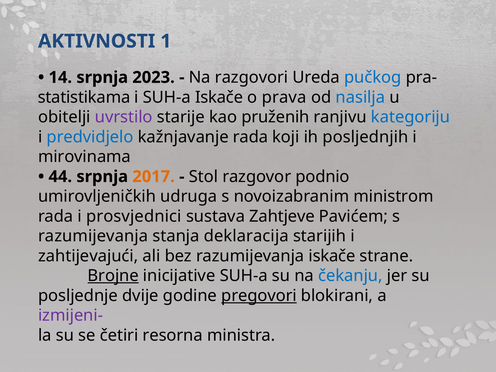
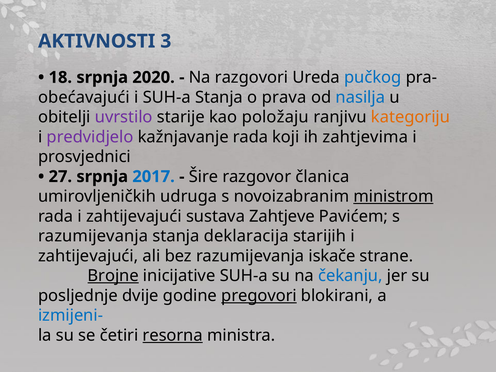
1: 1 -> 3 (166, 41)
14: 14 -> 18 (60, 77)
2023: 2023 -> 2020 (154, 77)
statistikama: statistikama -> obećavajući (84, 97)
SUH-a Iskače: Iskače -> Stanja (219, 97)
pruženih: pruženih -> položaju (275, 117)
kategoriju colour: blue -> orange (411, 117)
predvidjelo colour: blue -> purple (90, 137)
posljednjih: posljednjih -> zahtjevima (365, 137)
mirovinama: mirovinama -> prosvjednici (84, 157)
44: 44 -> 27 (60, 177)
2017 colour: orange -> blue (154, 177)
Stol: Stol -> Šire (203, 177)
podnio: podnio -> članica (322, 177)
ministrom underline: none -> present (393, 196)
rada i prosvjednici: prosvjednici -> zahtijevajući (134, 216)
izmijeni- colour: purple -> blue (71, 315)
resorna underline: none -> present (173, 335)
